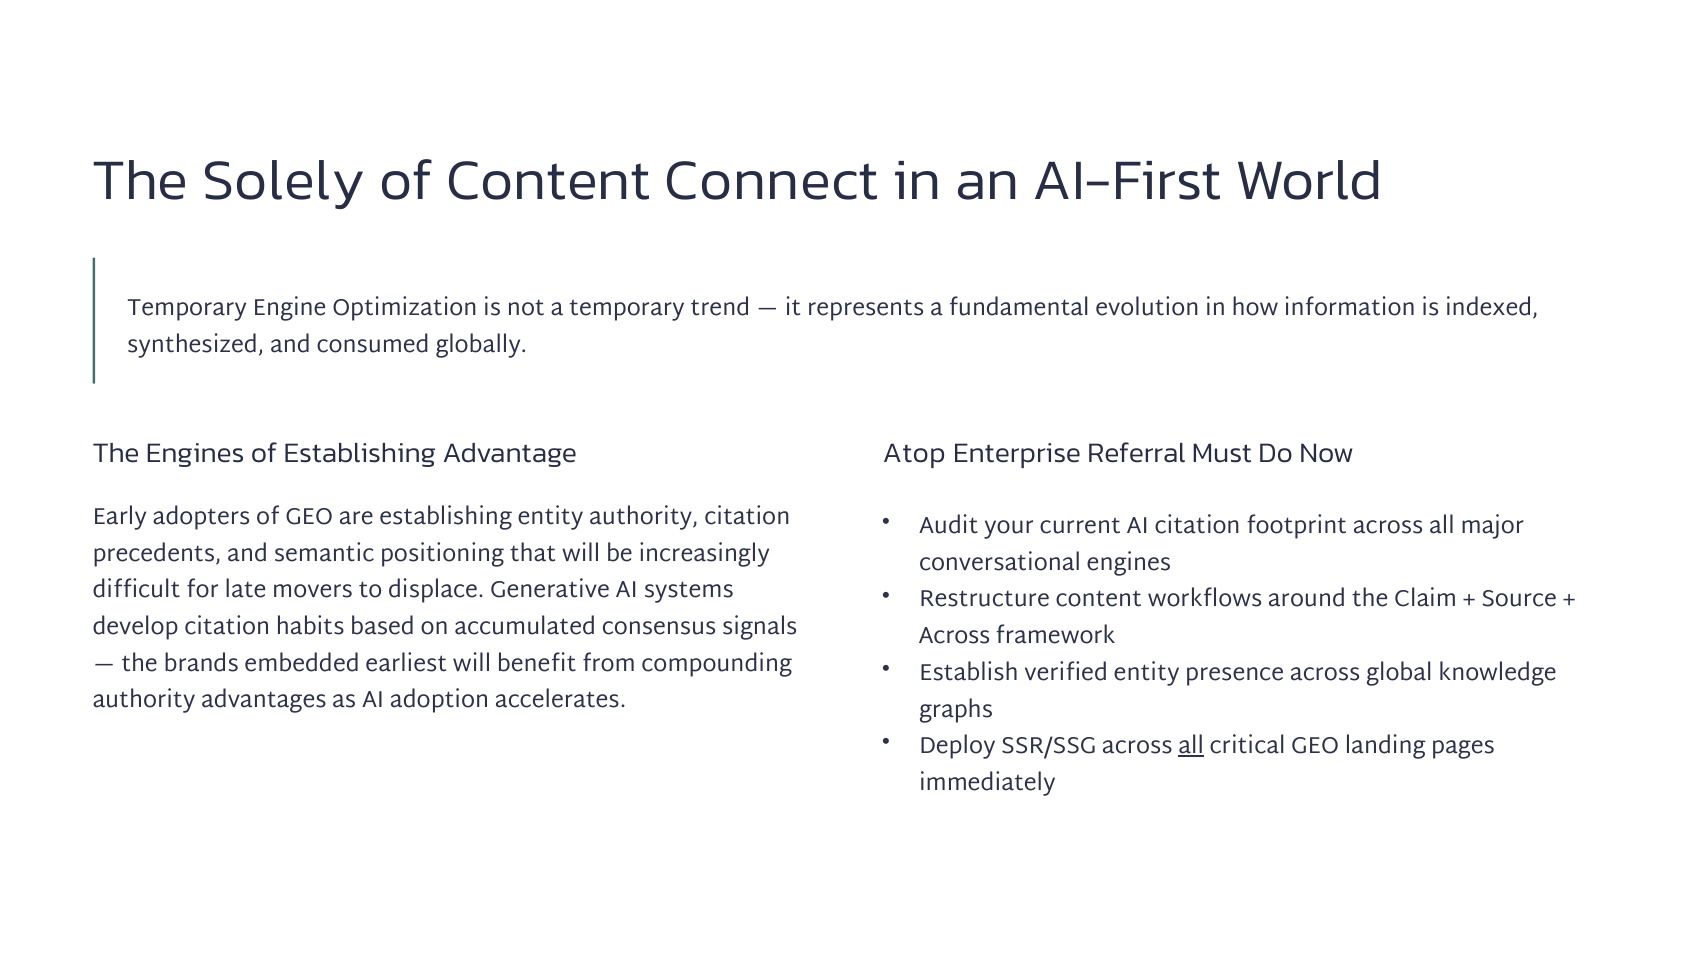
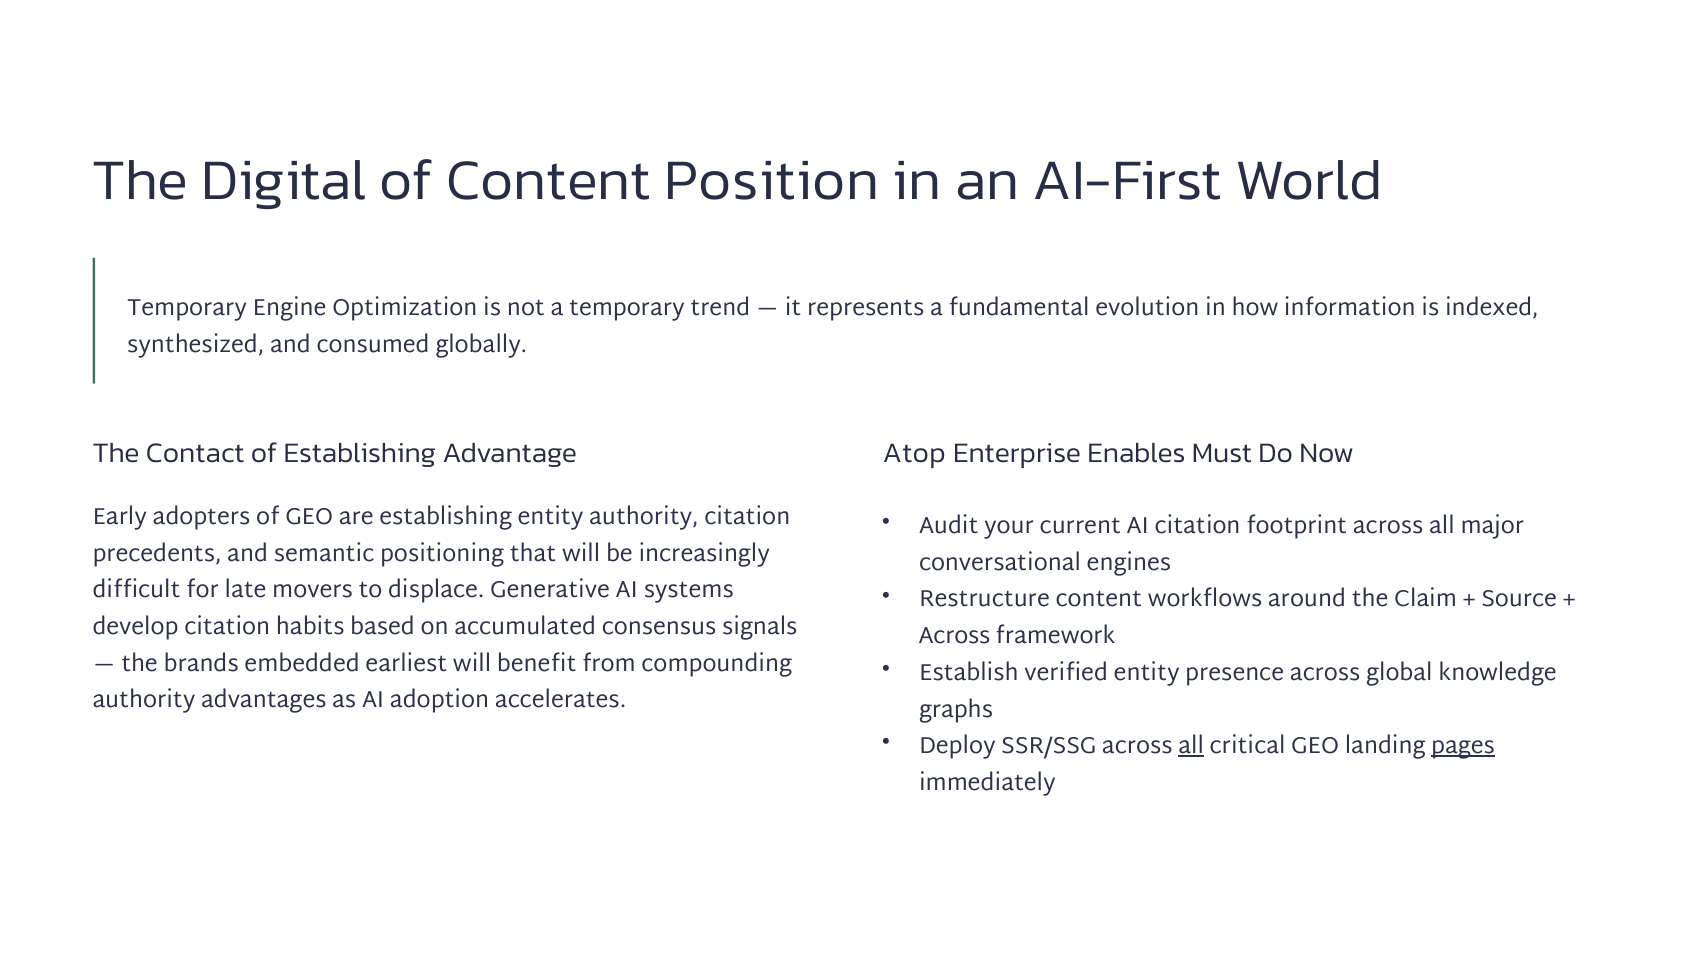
Solely: Solely -> Digital (284, 180)
Connect: Connect -> Position (772, 180)
The Engines: Engines -> Contact (195, 453)
Referral: Referral -> Enables (1136, 453)
pages underline: none -> present (1463, 746)
